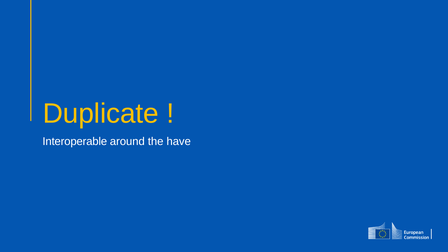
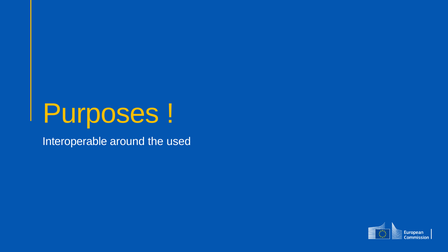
Duplicate: Duplicate -> Purposes (101, 114)
have: have -> used (179, 142)
